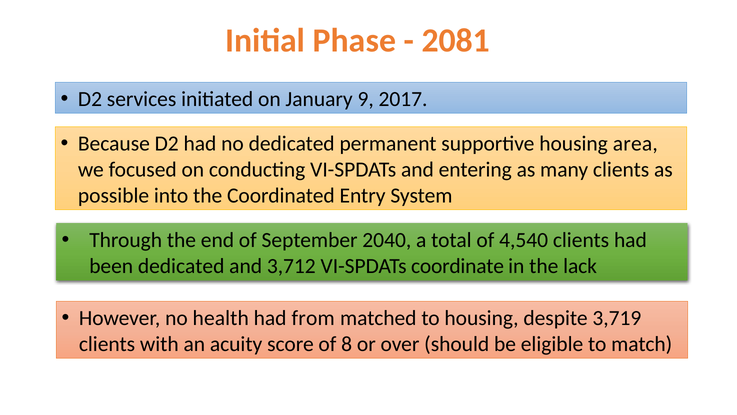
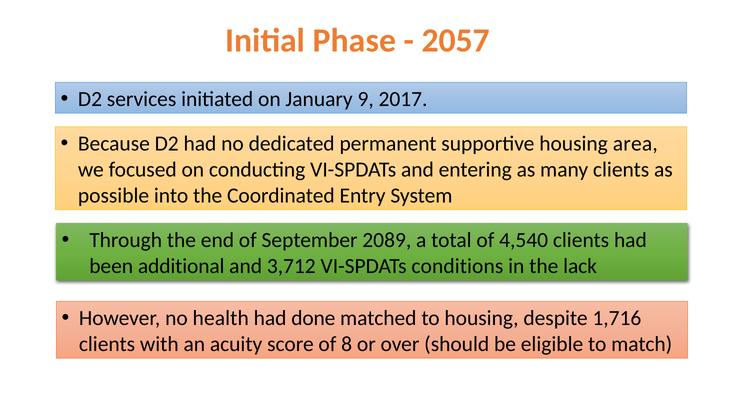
2081: 2081 -> 2057 (456, 41)
2040: 2040 -> 2089 (387, 240)
been dedicated: dedicated -> additional (181, 266)
coordinate: coordinate -> conditions (457, 266)
from: from -> done (313, 318)
3,719: 3,719 -> 1,716 (617, 318)
